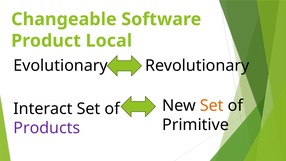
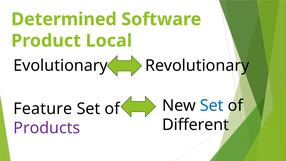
Changeable: Changeable -> Determined (64, 19)
Set colour: orange -> blue (212, 105)
Interact: Interact -> Feature (43, 109)
Primitive: Primitive -> Different (196, 125)
